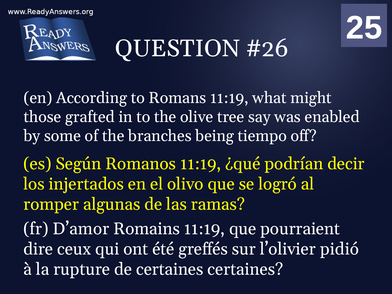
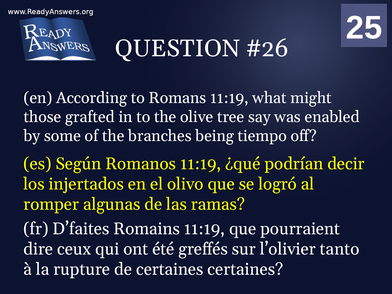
D’amor: D’amor -> D’faites (81, 229)
pidió: pidió -> tanto (340, 249)
